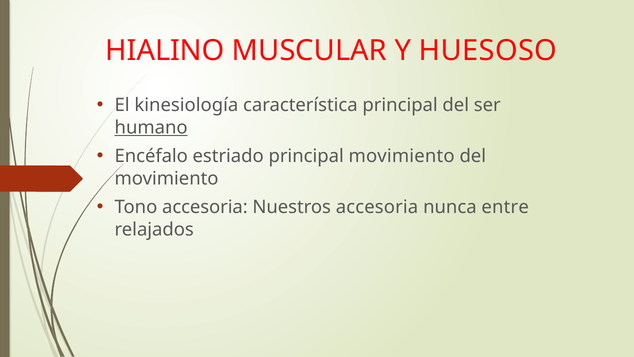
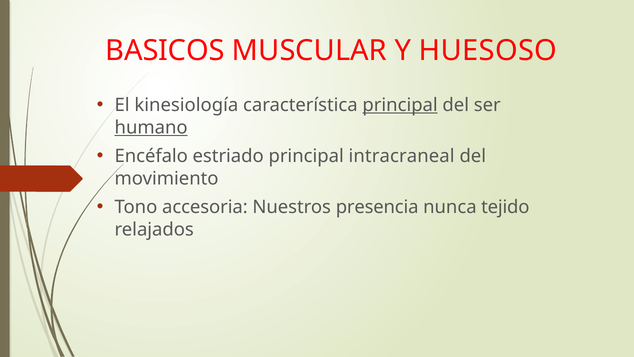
HIALINO: HIALINO -> BASICOS (165, 51)
principal underline: none -> present (400, 105)
principal movimiento: movimiento -> intracraneal (402, 156)
Nuestros accesoria: accesoria -> presencia (377, 207)
entre: entre -> tejido (505, 207)
